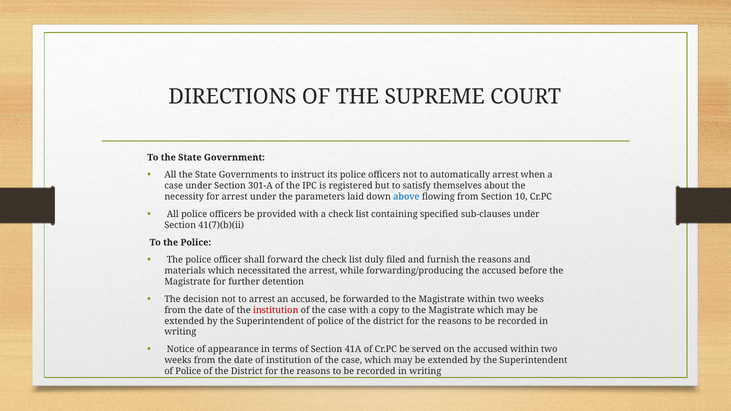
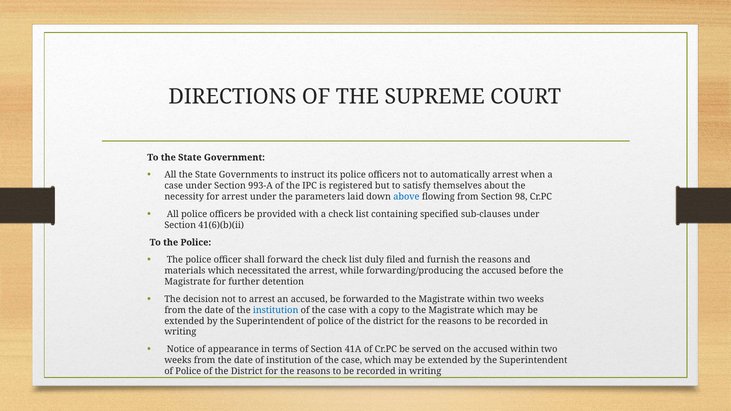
301-A: 301-A -> 993-A (260, 186)
10: 10 -> 98 (521, 197)
41(7)(b)(ii: 41(7)(b)(ii -> 41(6)(b)(ii (221, 225)
institution colour: red -> blue (276, 310)
